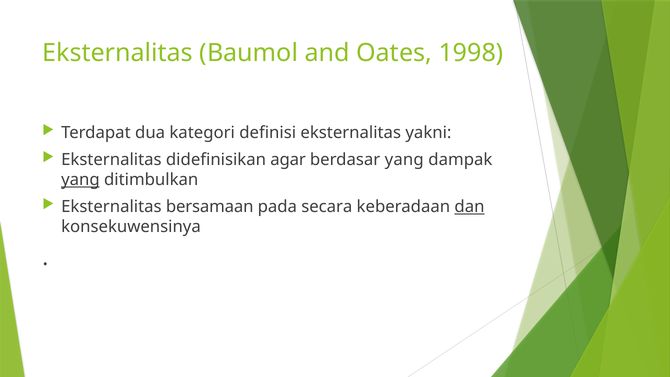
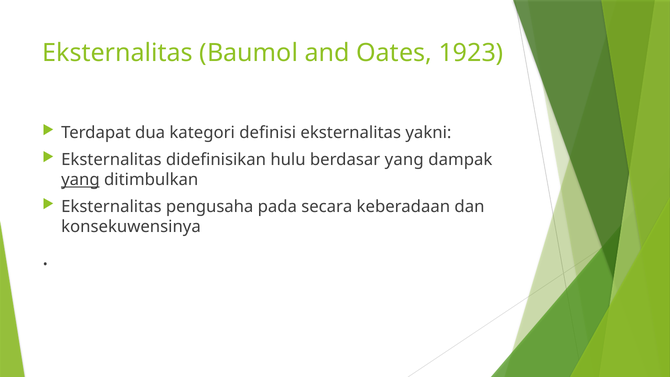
1998: 1998 -> 1923 (471, 53)
agar: agar -> hulu (288, 160)
bersamaan: bersamaan -> pengusaha (210, 207)
dan underline: present -> none (470, 207)
